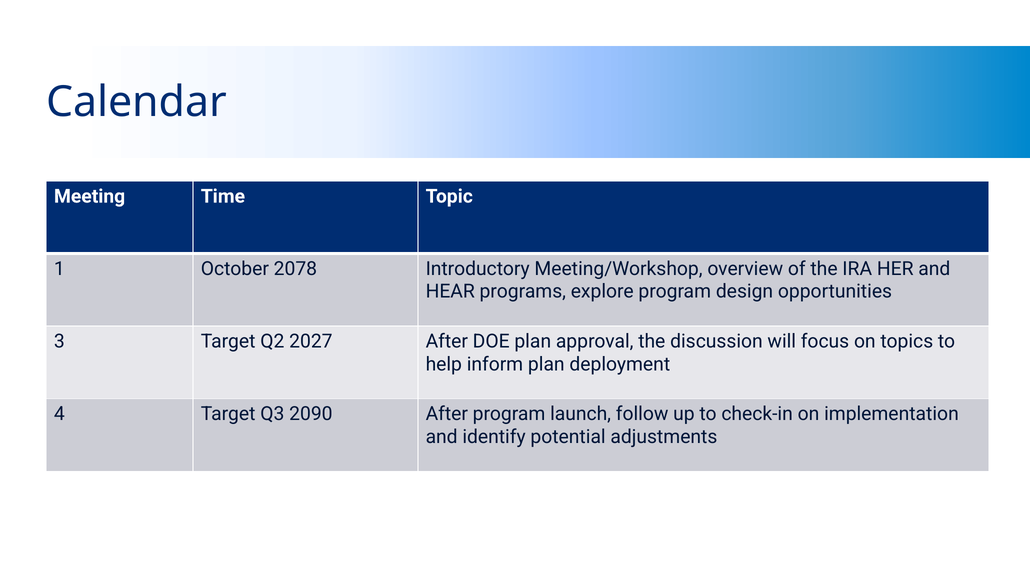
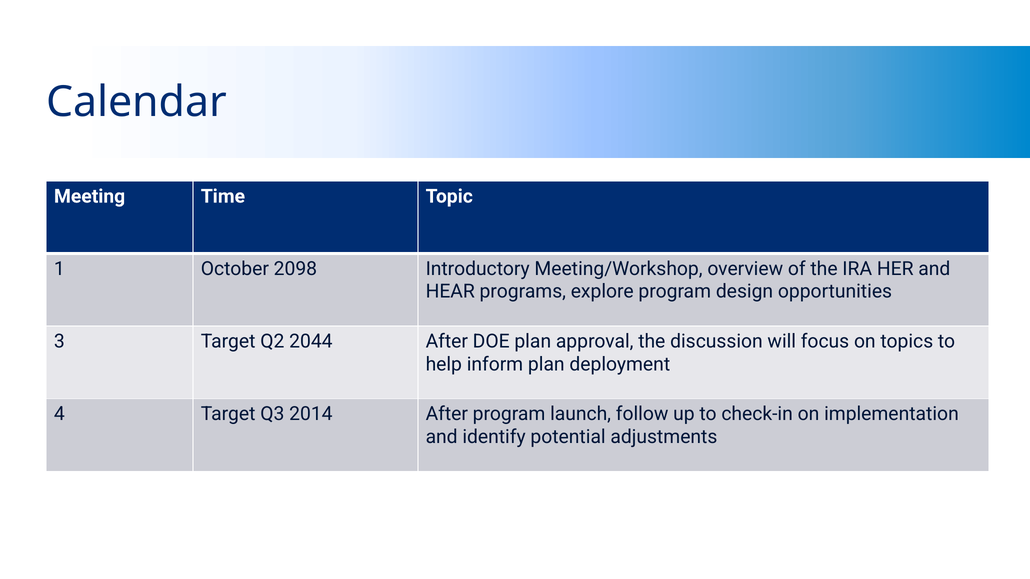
2078: 2078 -> 2098 (295, 269)
2027: 2027 -> 2044 (311, 342)
2090: 2090 -> 2014 (311, 414)
